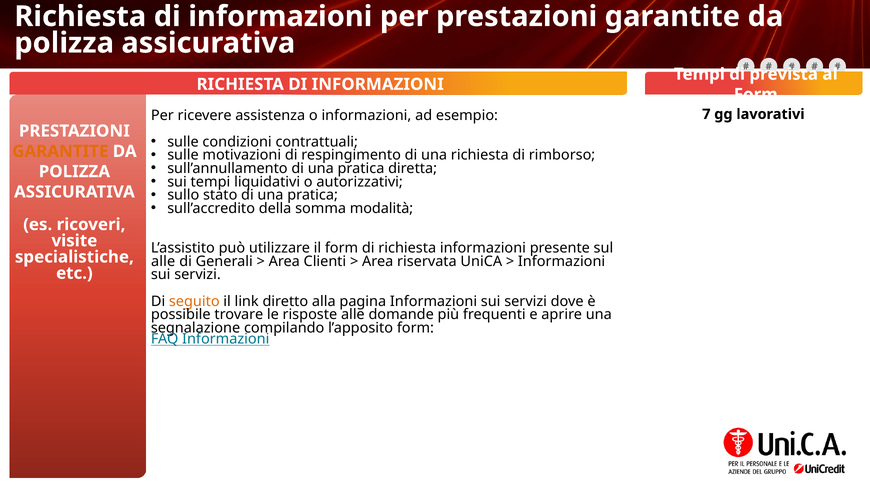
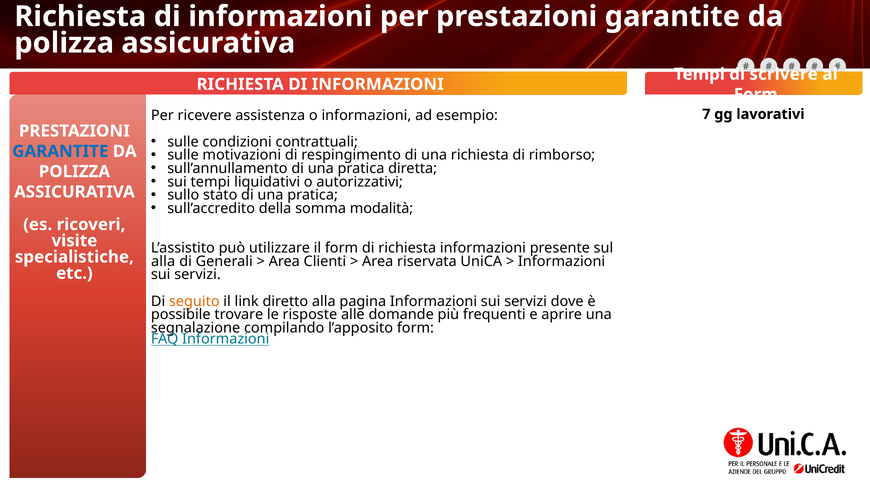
prevista: prevista -> scrivere (784, 74)
GARANTITE colour: orange -> blue (60, 151)
alle: alle -> alla (163, 262)
